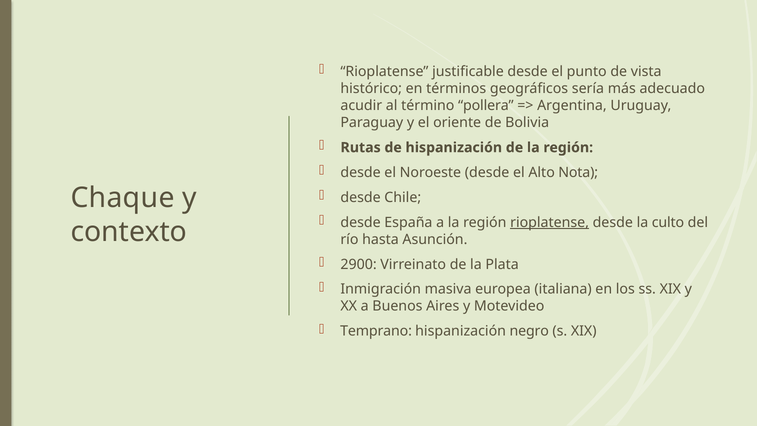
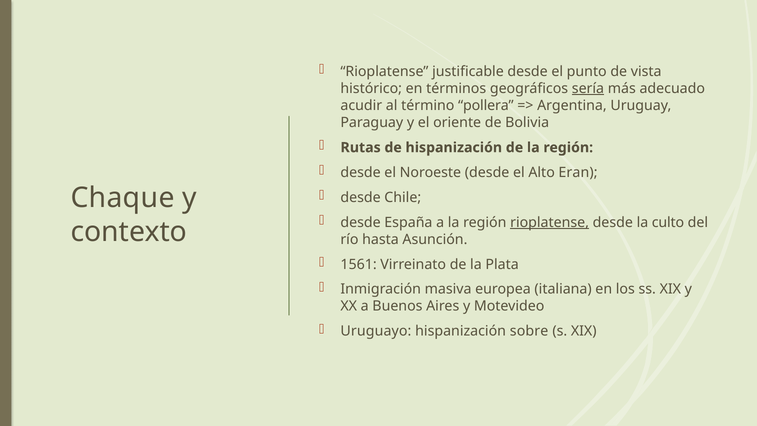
sería underline: none -> present (588, 89)
Nota: Nota -> Eran (578, 172)
2900: 2900 -> 1561 (359, 264)
Temprano: Temprano -> Uruguayo (376, 331)
negro: negro -> sobre (529, 331)
